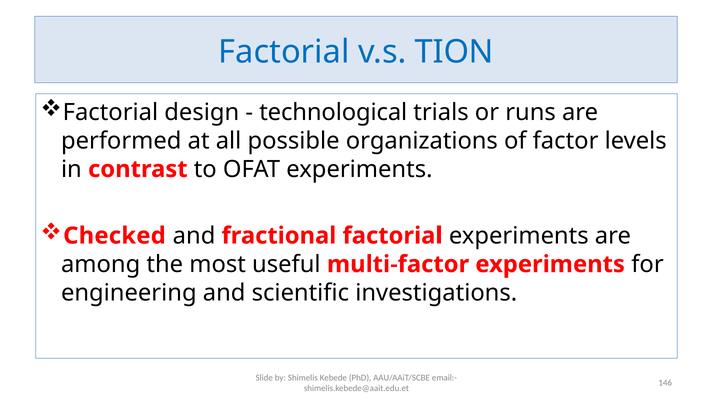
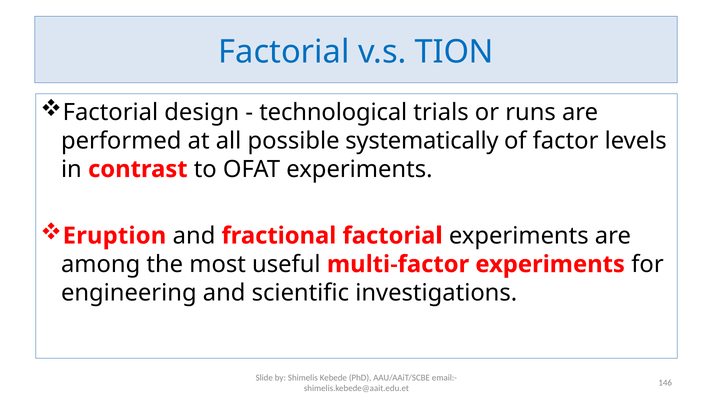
organizations: organizations -> systematically (422, 141)
Checked: Checked -> Eruption (114, 236)
